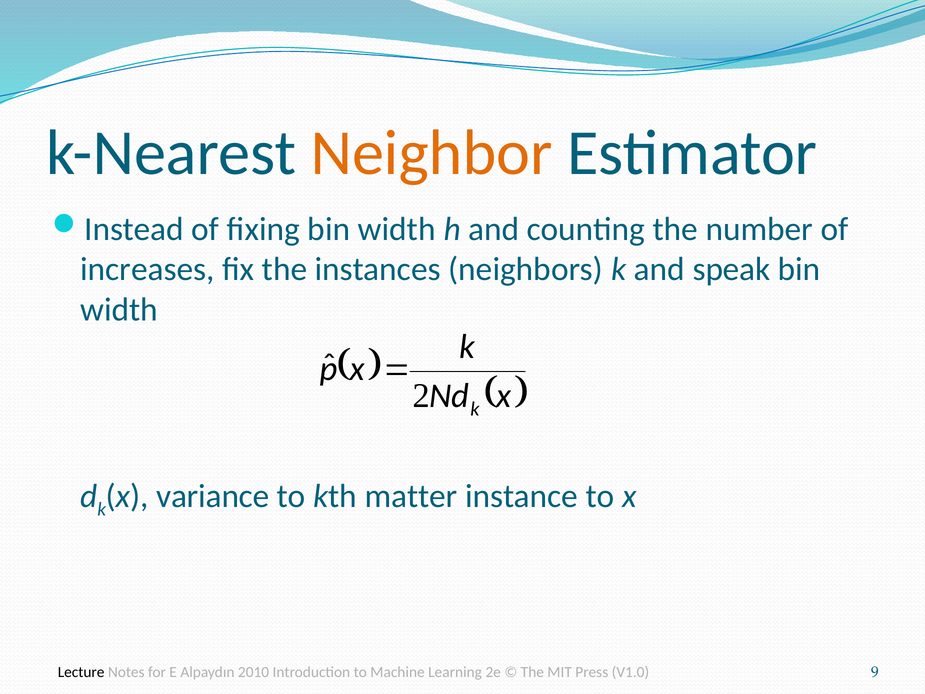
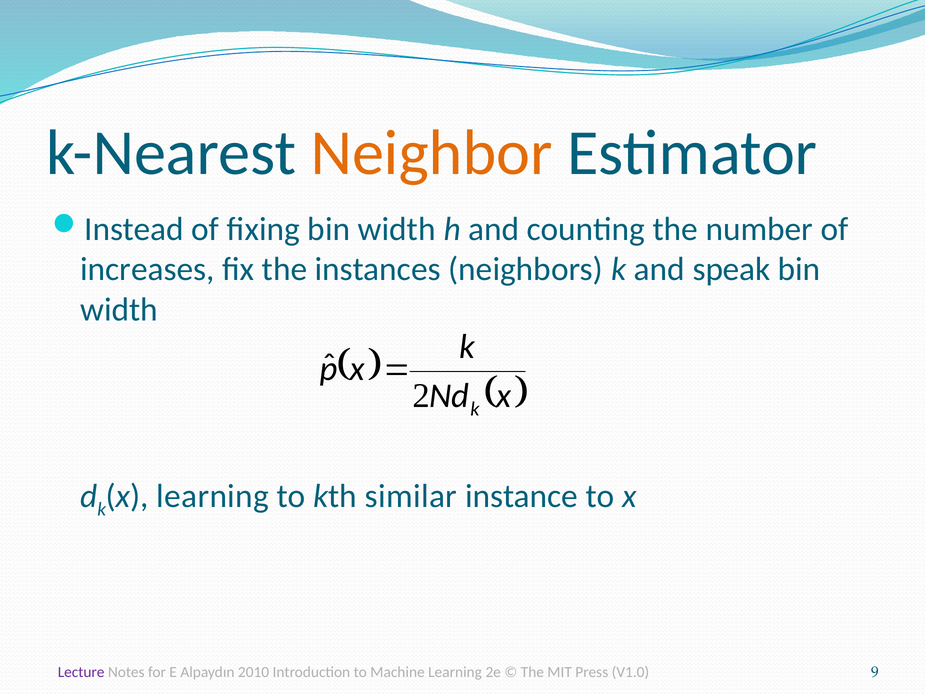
x variance: variance -> learning (213, 496)
matter: matter -> similar (411, 496)
Lecture colour: black -> purple (81, 672)
